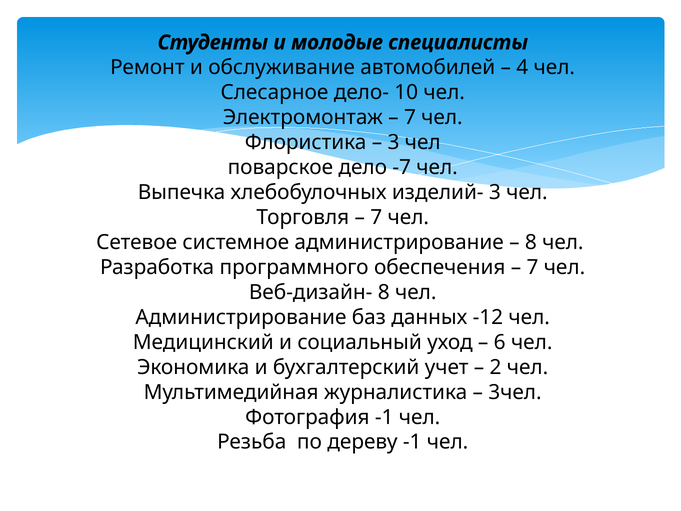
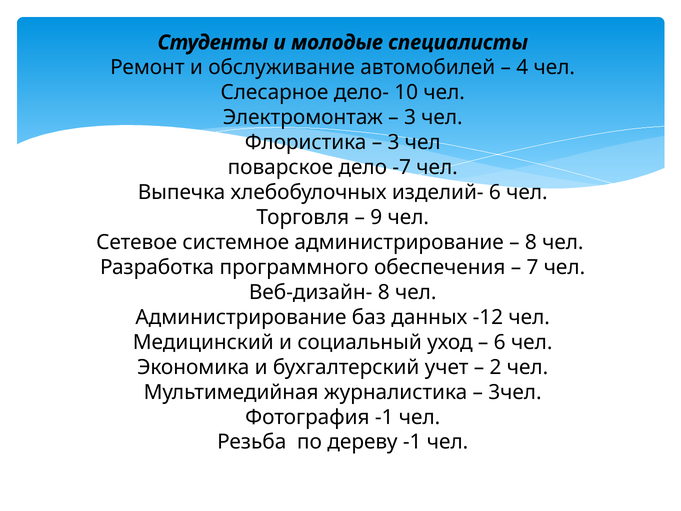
7: 7 -> 3 (410, 117)
изделий- 3: 3 -> 6 (495, 192)
7: 7 -> 9 (376, 217)
